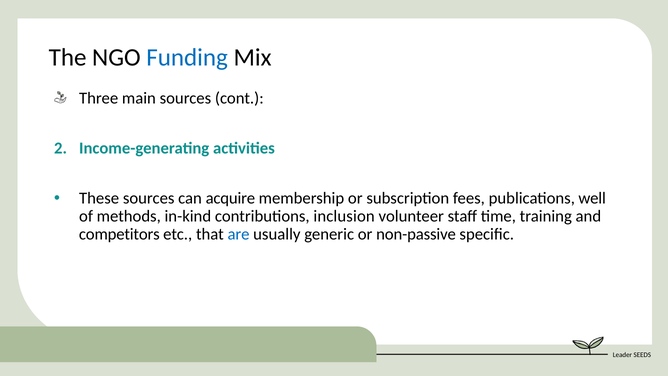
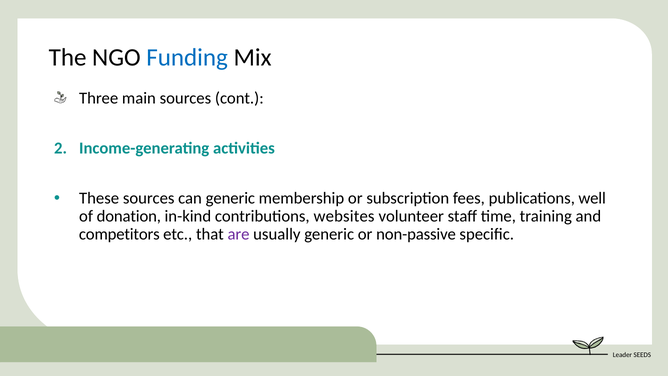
can acquire: acquire -> generic (230, 198)
methods: methods -> donation (129, 216)
inclusion: inclusion -> websites (344, 216)
are colour: blue -> purple (239, 234)
